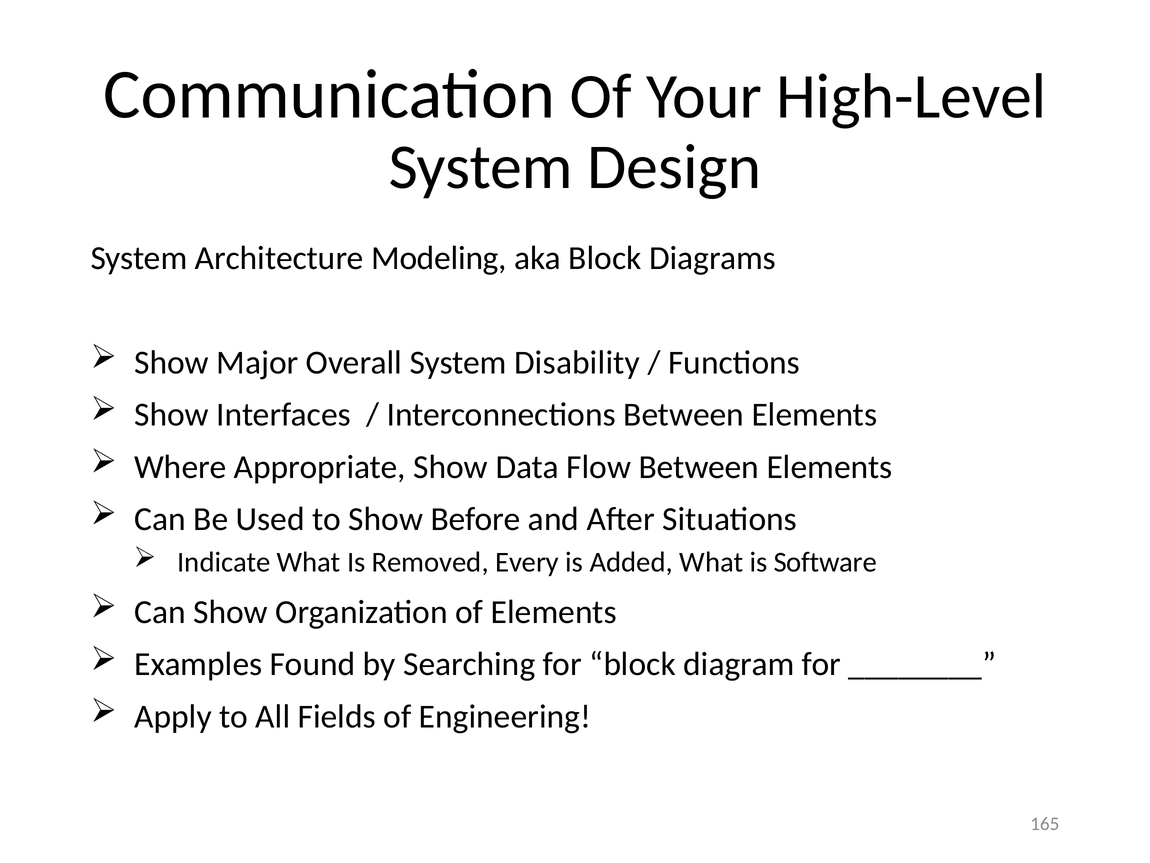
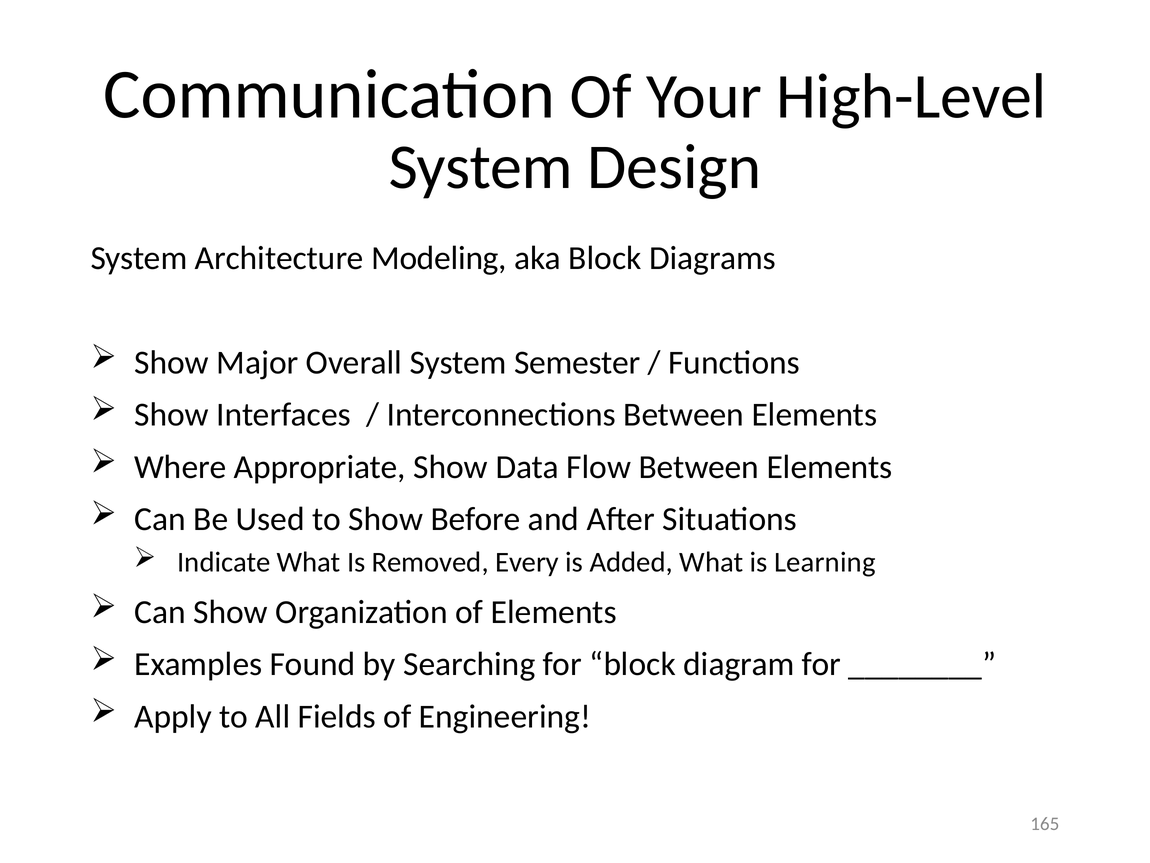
Disability: Disability -> Semester (577, 362)
Software: Software -> Learning (825, 562)
